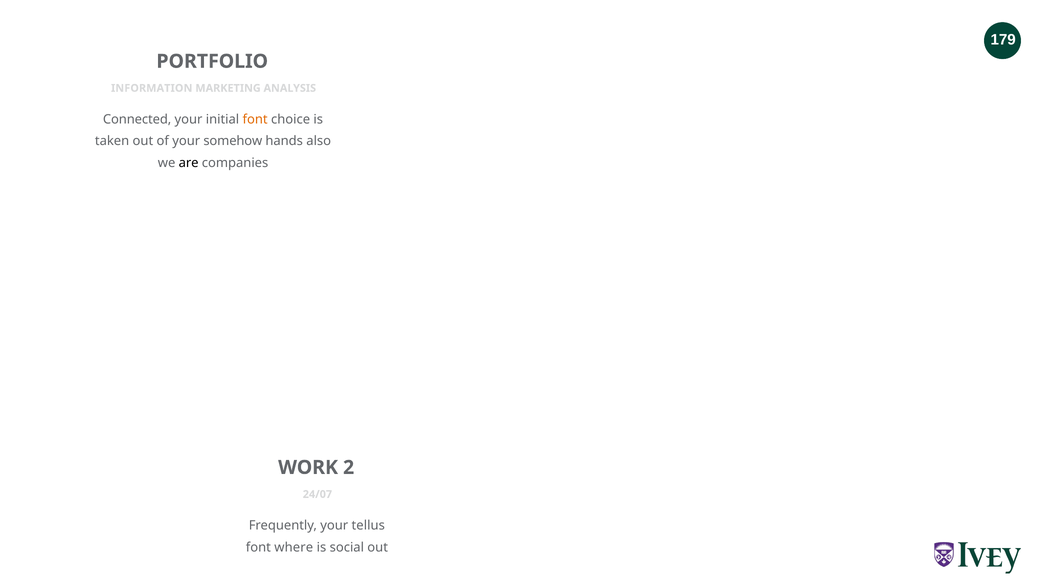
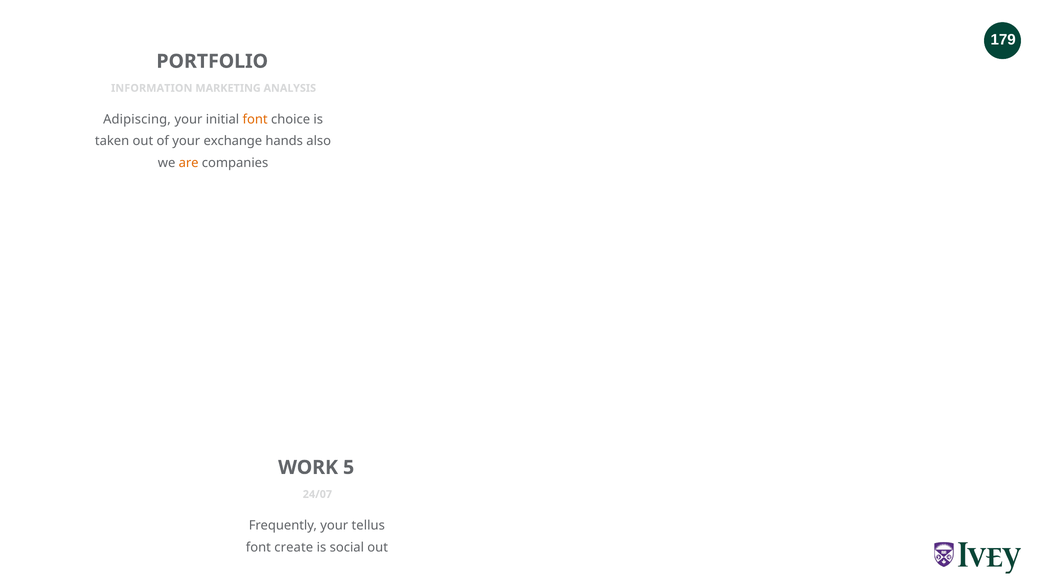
Connected: Connected -> Adipiscing (137, 119)
somehow: somehow -> exchange (233, 141)
are colour: black -> orange (189, 163)
2: 2 -> 5 (349, 468)
where: where -> create (294, 547)
